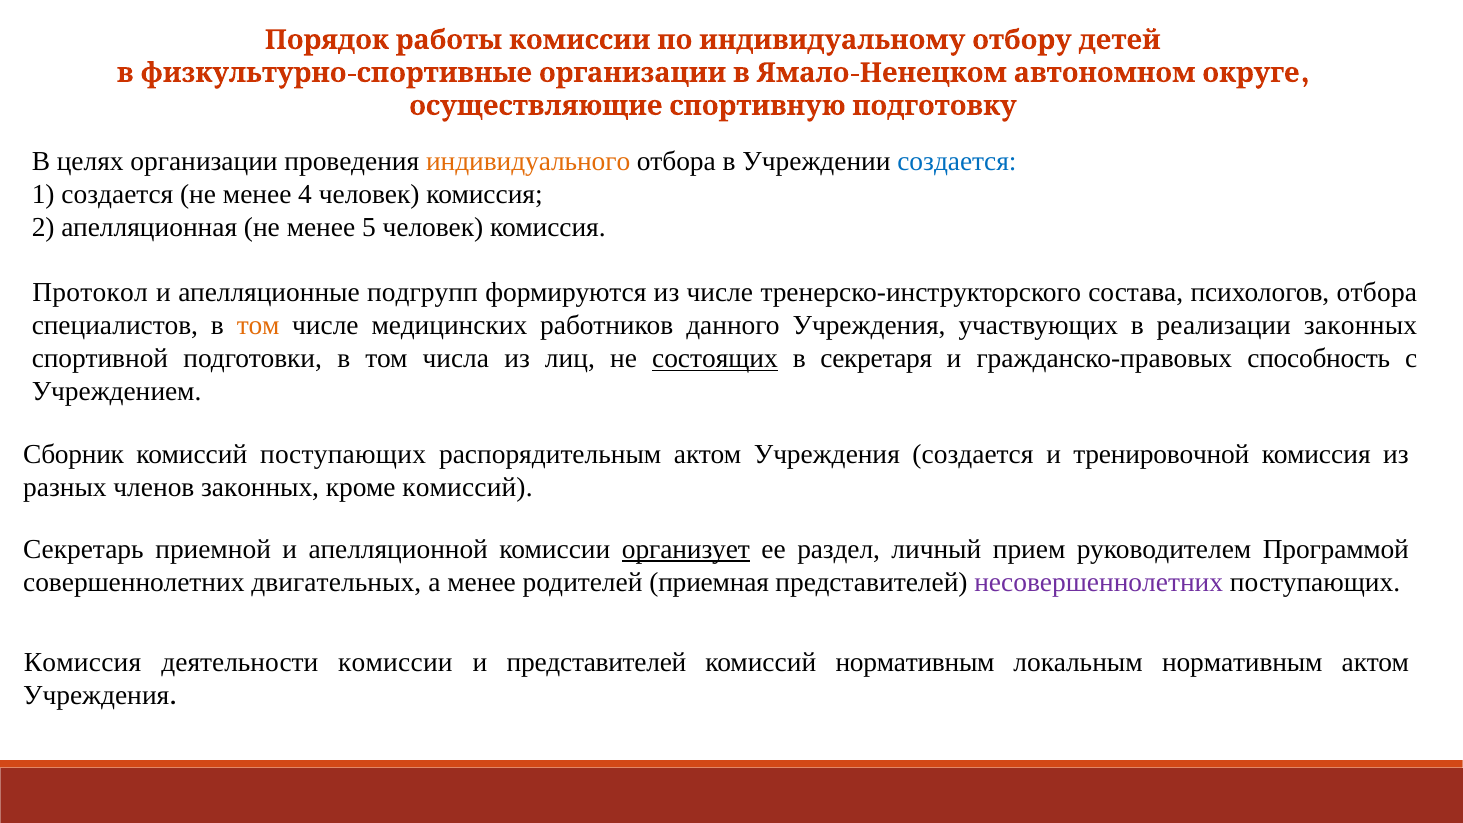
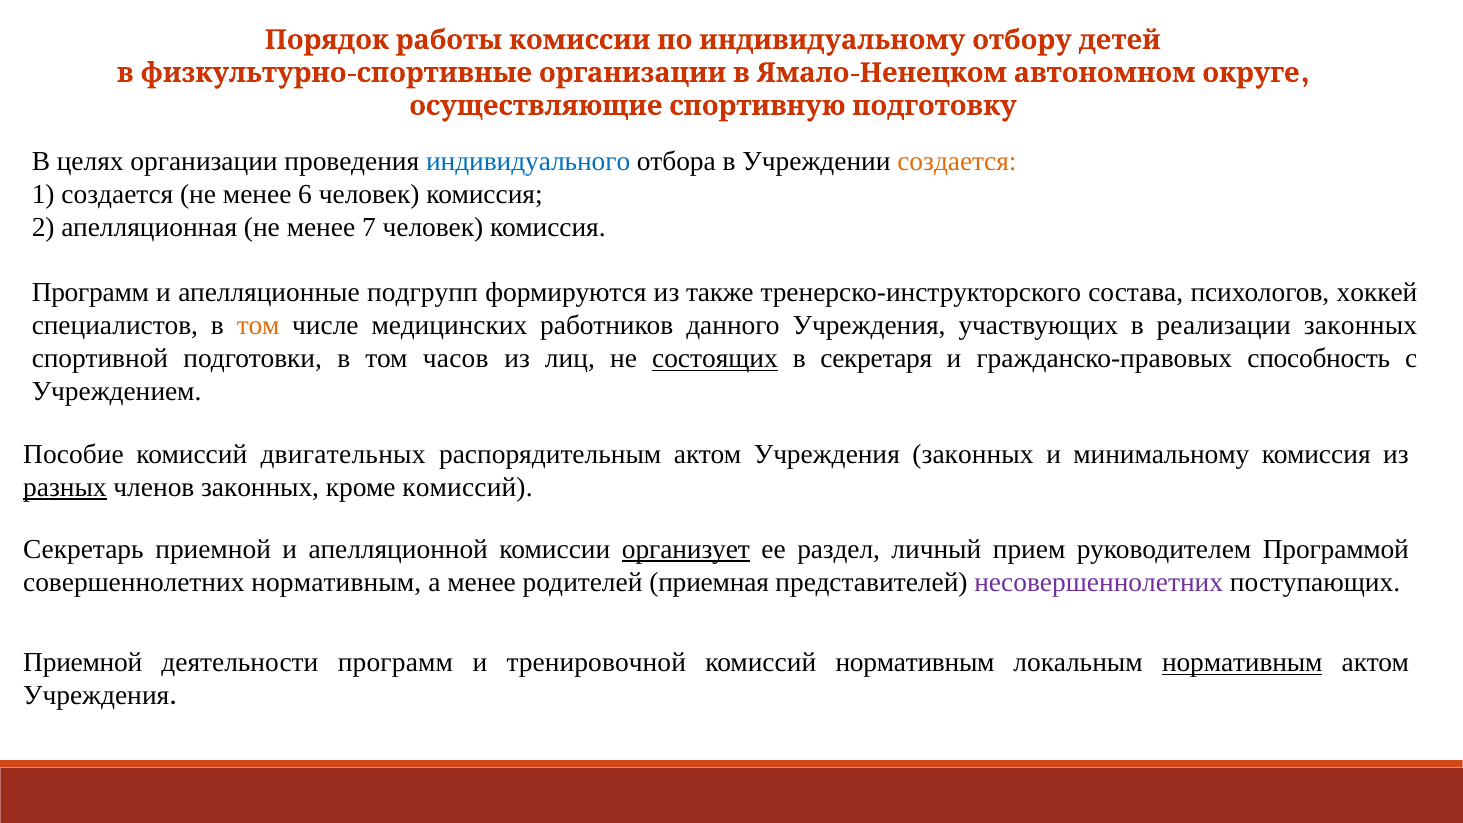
индивидуального colour: orange -> blue (528, 161)
создается colour: blue -> orange (957, 161)
4: 4 -> 6 (305, 194)
5: 5 -> 7 (369, 227)
Протокол: Протокол -> Программ (90, 293)
из числе: числе -> также (720, 293)
психологов отбора: отбора -> хоккей (1377, 293)
числа: числа -> часов (456, 359)
Сборник: Сборник -> Пособие (73, 454)
комиссий поступающих: поступающих -> двигательных (343, 454)
Учреждения создается: создается -> законных (973, 454)
тренировочной: тренировочной -> минимальному (1161, 454)
разных underline: none -> present (65, 487)
совершеннолетних двигательных: двигательных -> нормативным (336, 582)
Комиссия: Комиссия -> Приемной (83, 663)
деятельности комиссии: комиссии -> программ (395, 663)
и представителей: представителей -> тренировочной (596, 663)
нормативным underline: none -> present (1242, 663)
